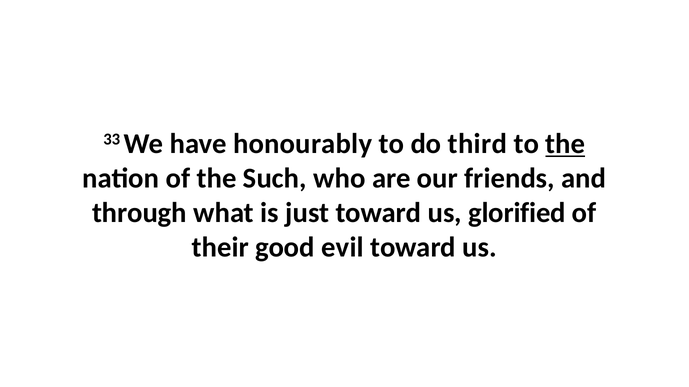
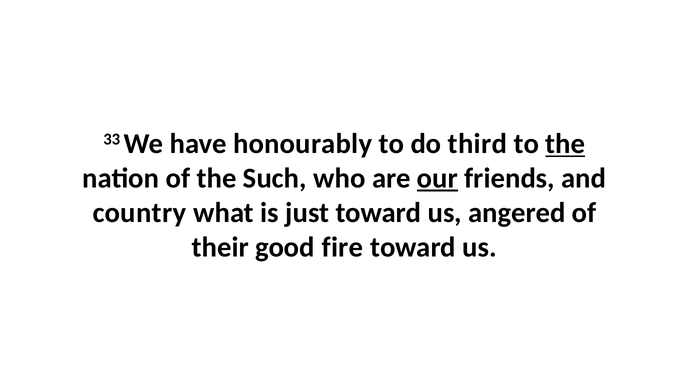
our underline: none -> present (437, 179)
through: through -> country (139, 213)
glorified: glorified -> angered (517, 213)
evil: evil -> fire (342, 247)
